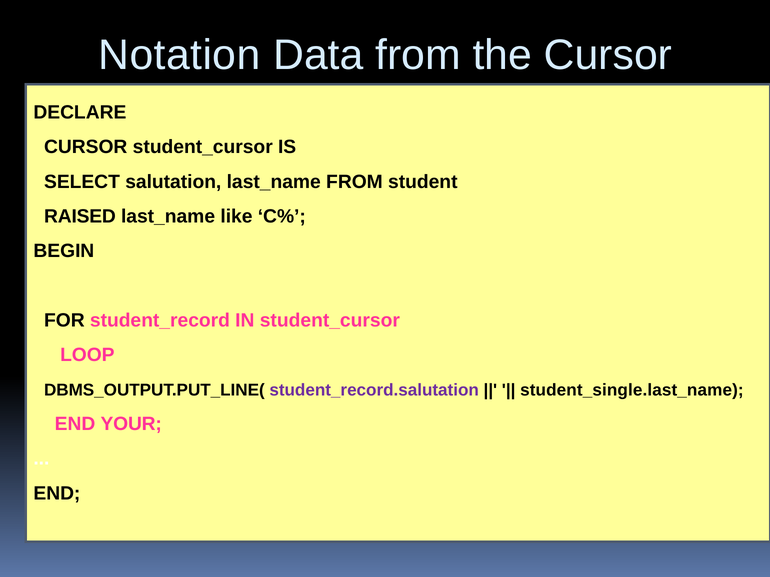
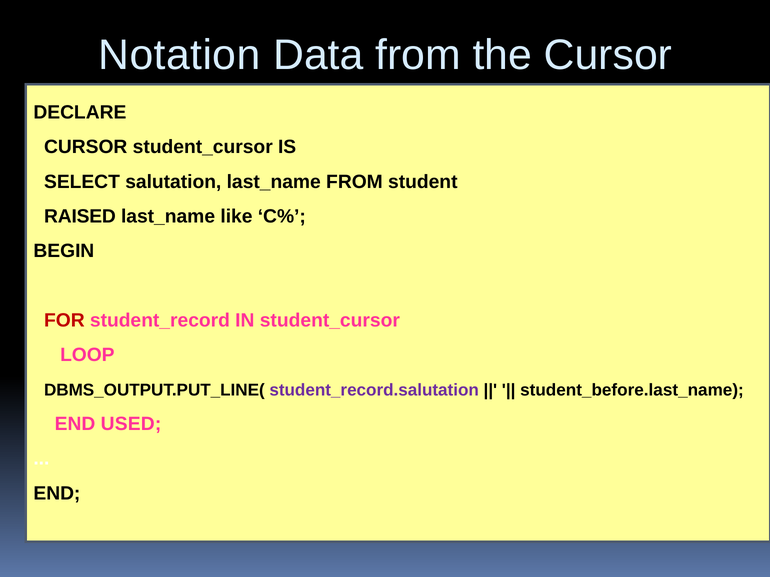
FOR colour: black -> red (64, 320)
student_single.last_name: student_single.last_name -> student_before.last_name (632, 390)
YOUR: YOUR -> USED (131, 424)
